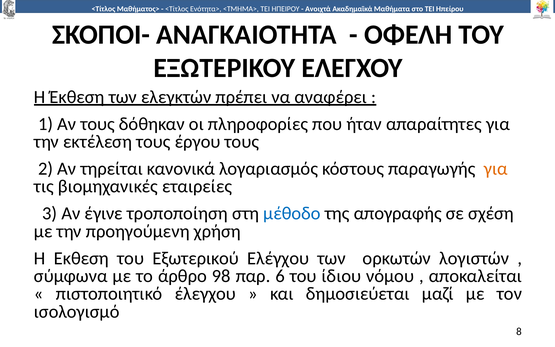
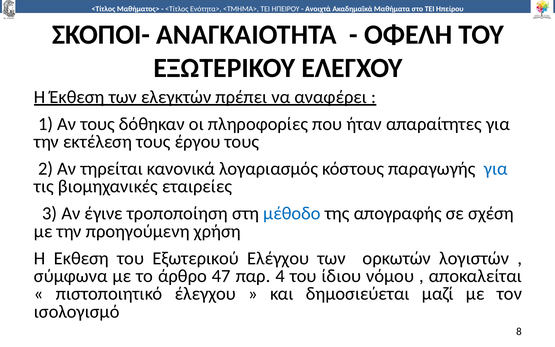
για colour: orange -> blue (496, 169)
98: 98 -> 47 (221, 276)
6: 6 -> 4 (280, 276)
